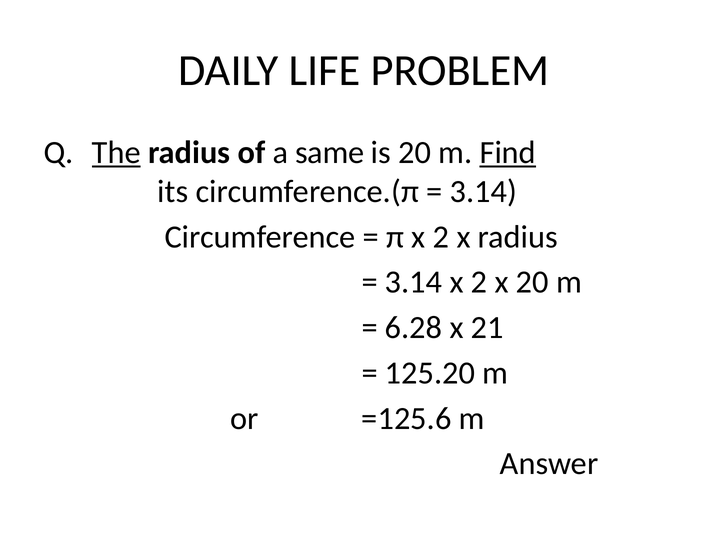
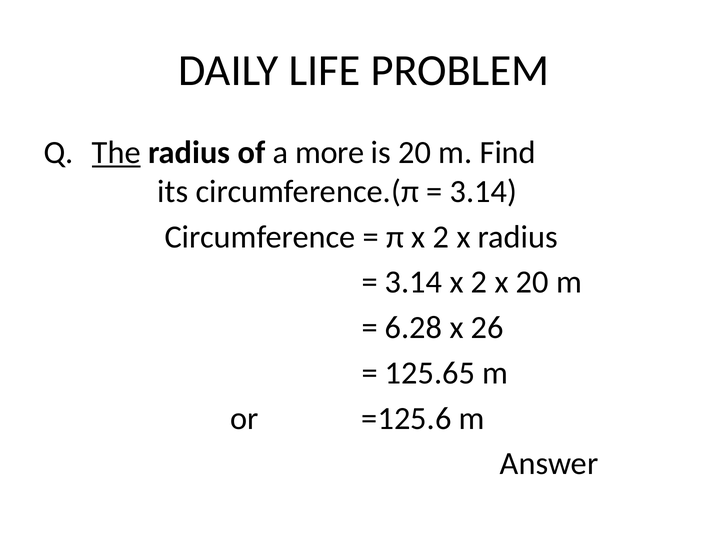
same: same -> more (330, 153)
Find underline: present -> none (508, 153)
21: 21 -> 26 (487, 328)
125.20: 125.20 -> 125.65 (430, 373)
